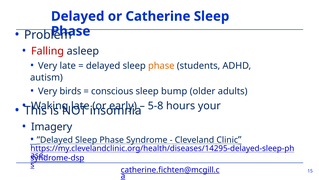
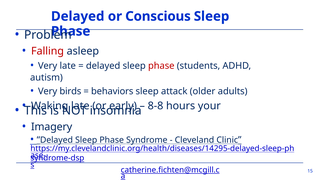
Catherine: Catherine -> Conscious (158, 16)
phase colour: orange -> red (161, 65)
conscious: conscious -> behaviors (112, 91)
bump: bump -> attack (174, 91)
5-8: 5-8 -> 8-8 (155, 105)
